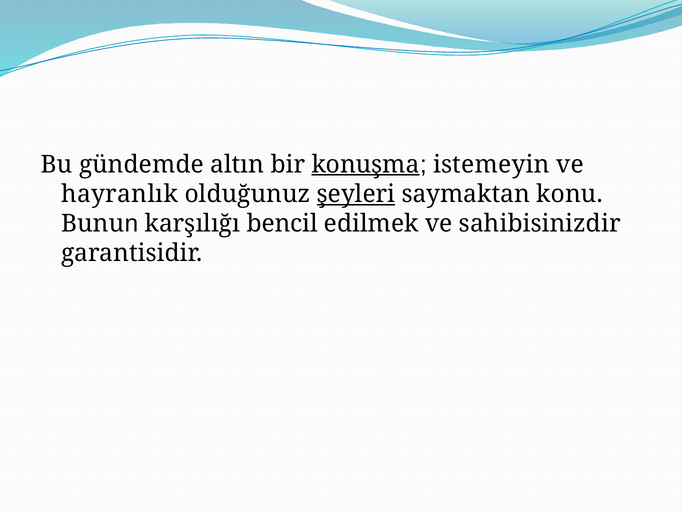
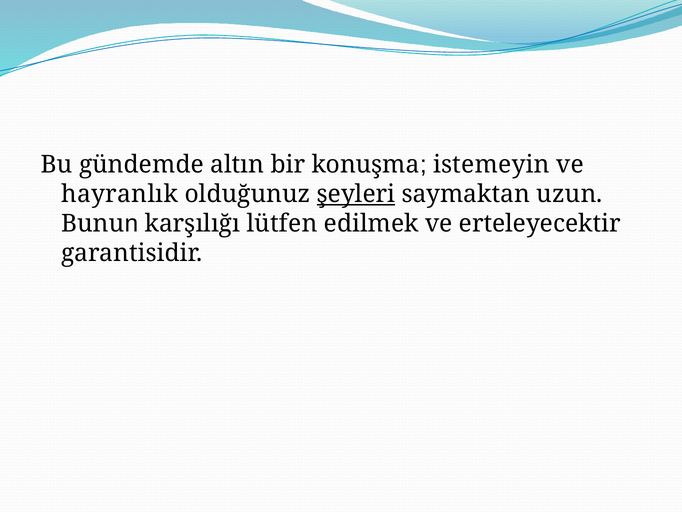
konuşma underline: present -> none (366, 164)
konu: konu -> uzun (570, 194)
bencil: bencil -> lütfen (282, 223)
sahibisinizdir: sahibisinizdir -> erteleyecektir (540, 223)
